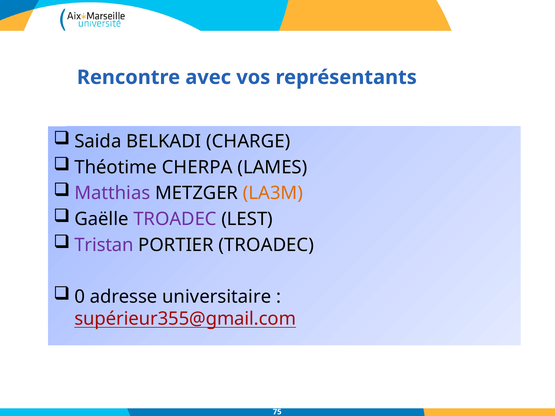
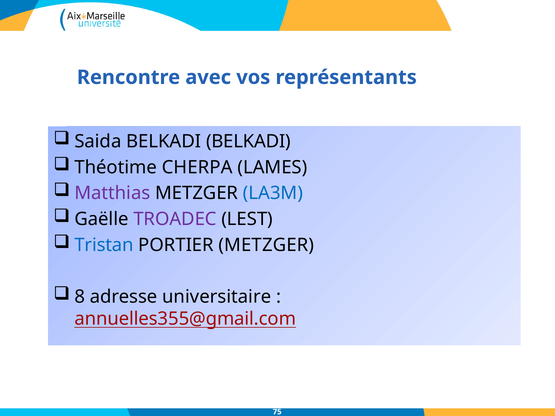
BELKADI CHARGE: CHARGE -> BELKADI (248, 142)
LA3M colour: orange -> blue (273, 193)
Tristan colour: purple -> blue (104, 245)
PORTIER TROADEC: TROADEC -> METZGER (266, 245)
0: 0 -> 8 (80, 297)
supérieur355@gmail.com: supérieur355@gmail.com -> annuelles355@gmail.com (185, 319)
